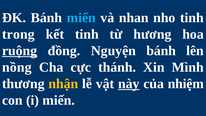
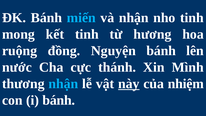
và nhan: nhan -> nhận (134, 18)
trong: trong -> mong (18, 34)
ruộng underline: present -> none (20, 51)
nồng: nồng -> nước (17, 67)
nhận colour: yellow -> light blue (63, 84)
i miến: miến -> bánh (59, 100)
